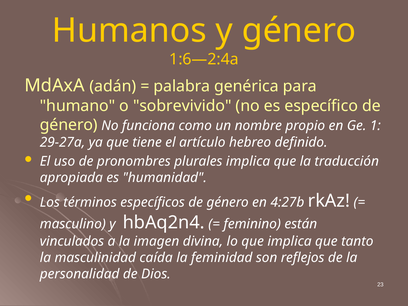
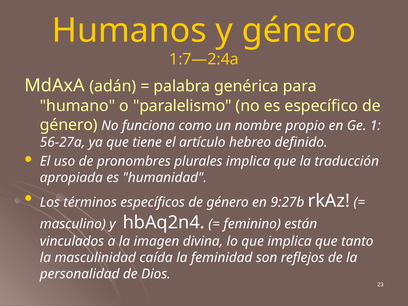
1:6—2:4a: 1:6—2:4a -> 1:7—2:4a (204, 59)
sobrevivido: sobrevivido -> paralelismo (182, 106)
29-27a: 29-27a -> 56-27a (62, 142)
4:27b: 4:27b -> 9:27b (287, 202)
